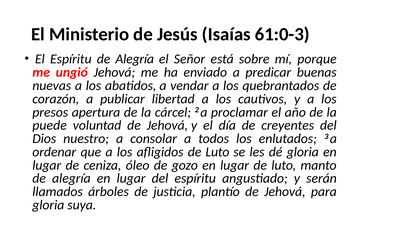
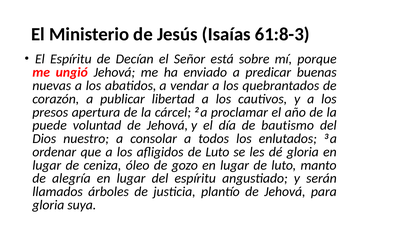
61:0-3: 61:0-3 -> 61:8-3 (282, 34)
Espíritu de Alegría: Alegría -> Decían (135, 59)
creyentes: creyentes -> bautismo (288, 125)
